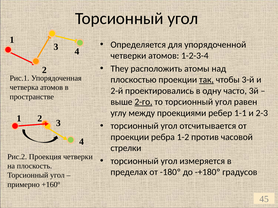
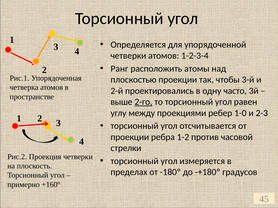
They: They -> Ранг (119, 69)
так underline: present -> none (206, 80)
1-1: 1-1 -> 1-0 (240, 113)
